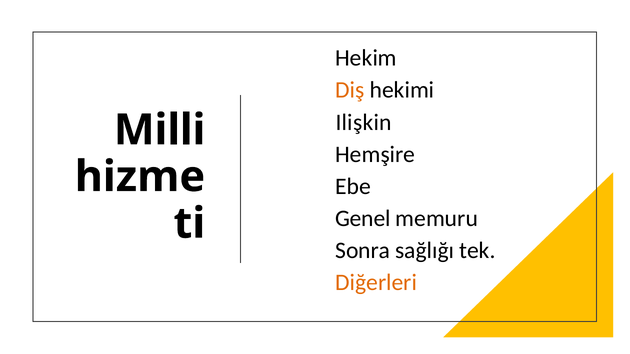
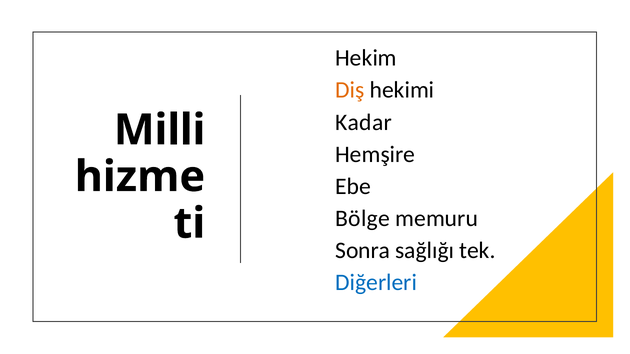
Ilişkin: Ilişkin -> Kadar (364, 122)
Genel: Genel -> Bölge (363, 219)
Diğerleri colour: orange -> blue (376, 283)
